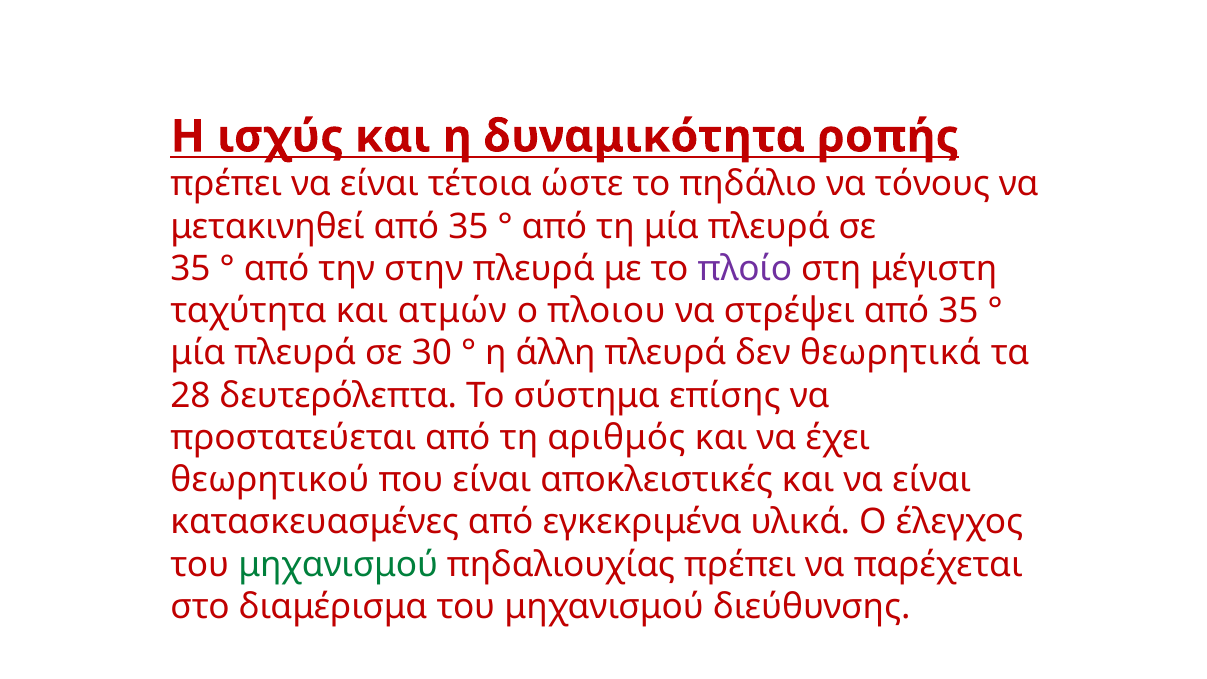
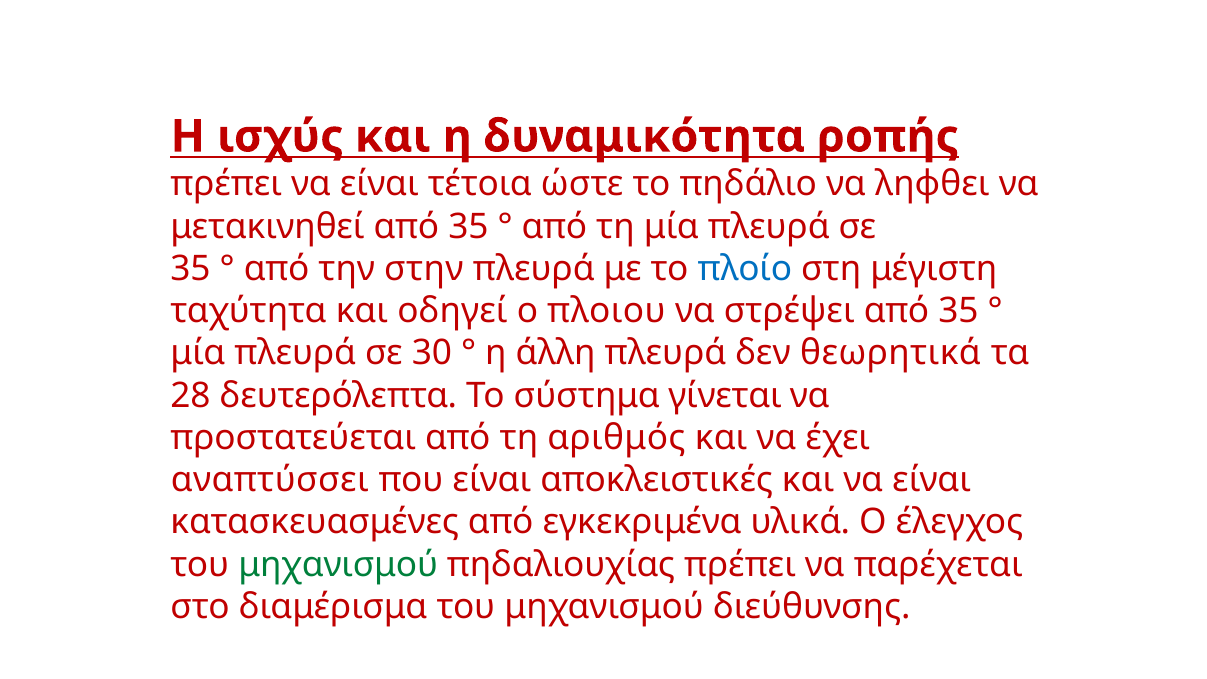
τόνους: τόνους -> ληφθει (932, 184)
πλοίο colour: purple -> blue (745, 269)
ατμών: ατμών -> οδηγεί (452, 311)
επίσης: επίσης -> γίνεται (725, 395)
θεωρητικού: θεωρητικού -> αναπτύσσει (270, 480)
